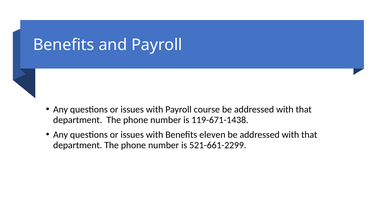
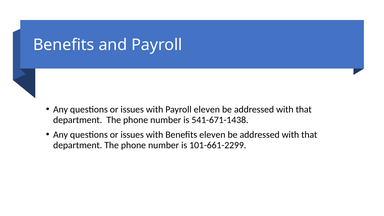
Payroll course: course -> eleven (207, 110)
119-671-1438: 119-671-1438 -> 541-671-1438 (220, 120)
521-661-2299: 521-661-2299 -> 101-661-2299 (218, 145)
